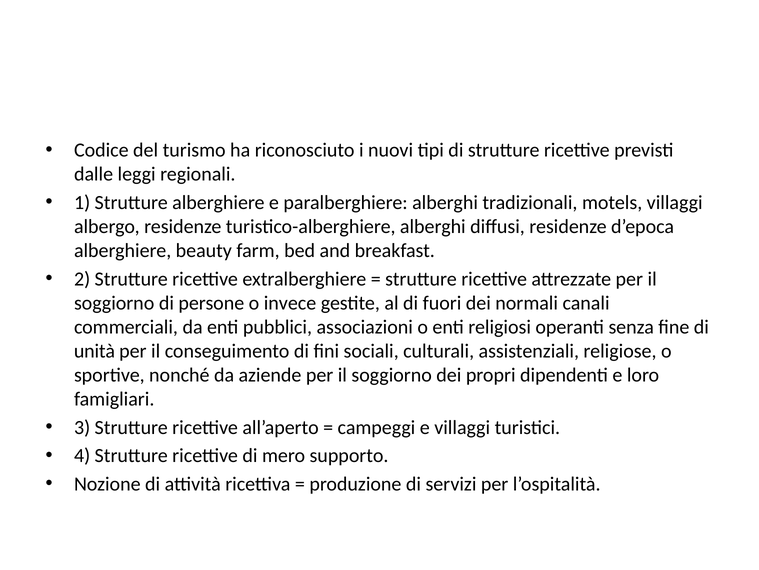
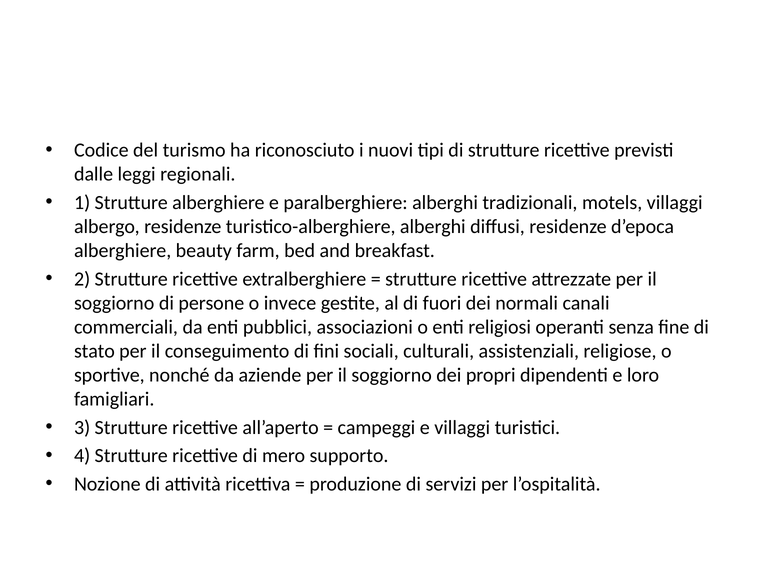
unità: unità -> stato (94, 351)
